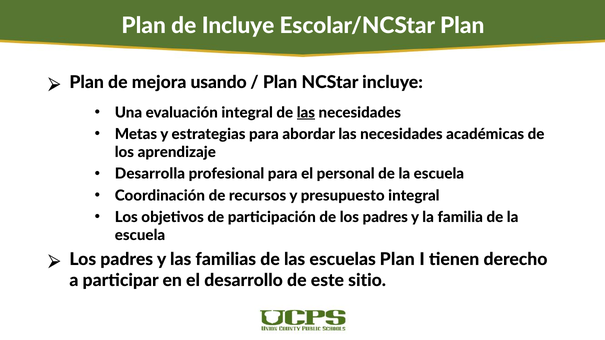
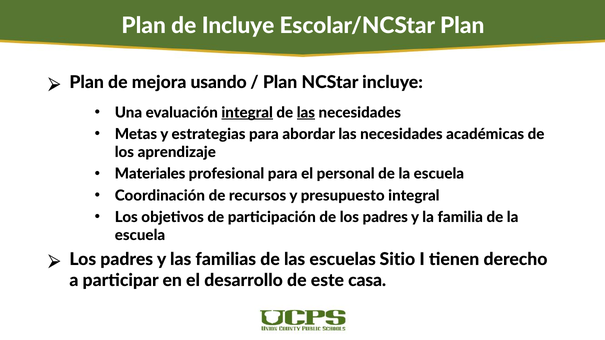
integral underline: none -> present (247, 113)
Desarrolla: Desarrolla -> Materiales (150, 174)
escuelas Plan: Plan -> Sitio (397, 260)
sitio: sitio -> casa (367, 281)
